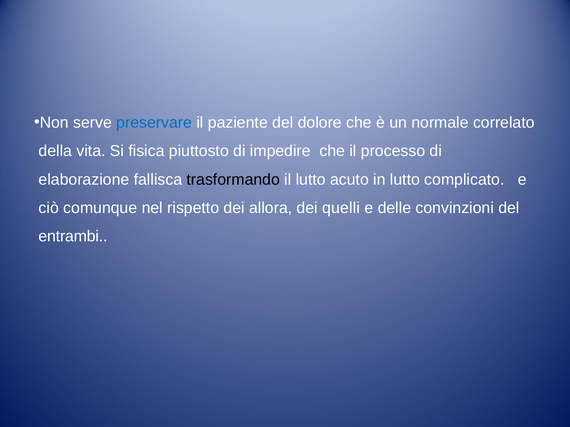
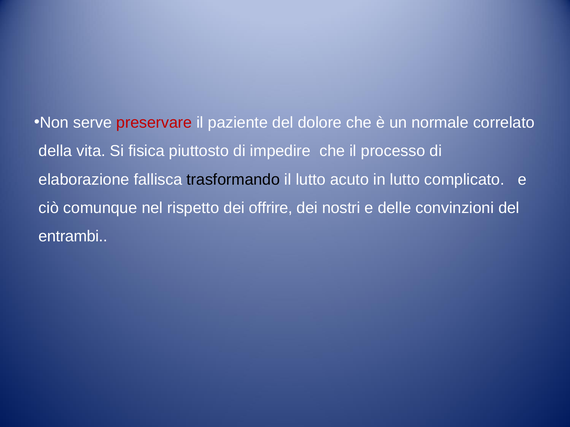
preservare colour: blue -> red (154, 123)
allora: allora -> offrire (271, 208)
quelli: quelli -> nostri (341, 208)
